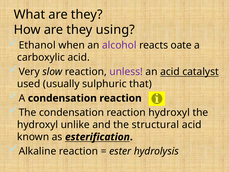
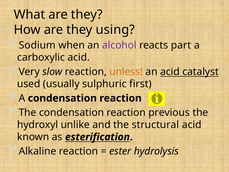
Ethanol: Ethanol -> Sodium (37, 45)
oate: oate -> part (181, 45)
unless colour: purple -> orange (126, 72)
that: that -> first (140, 84)
reaction hydroxyl: hydroxyl -> previous (169, 112)
